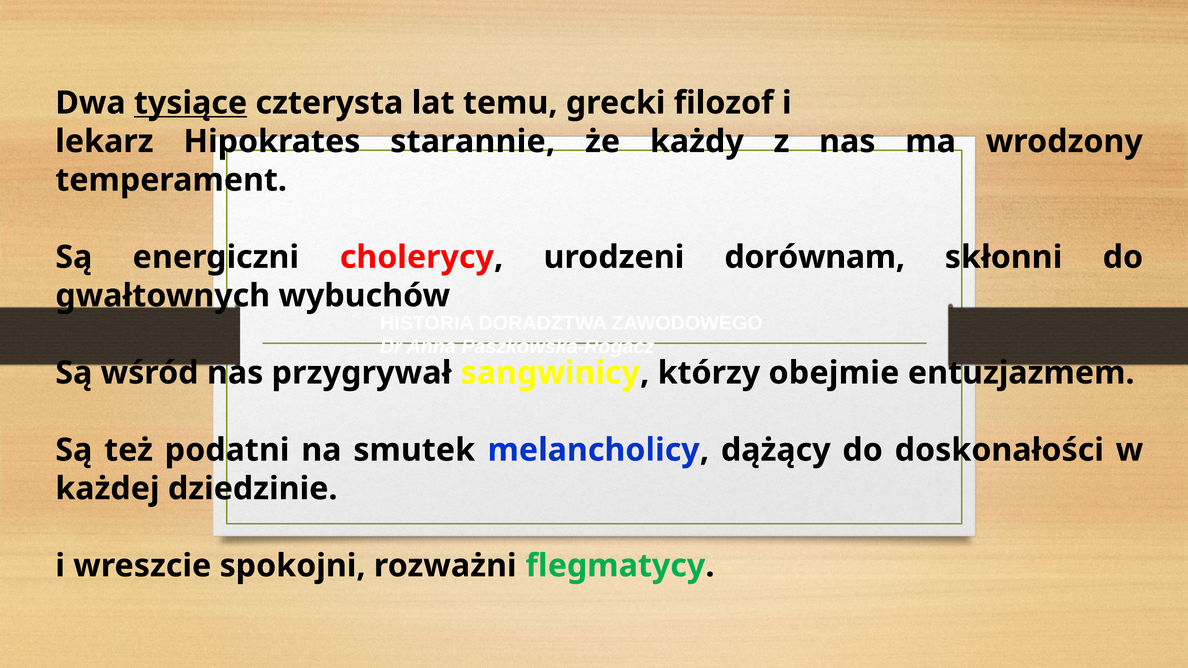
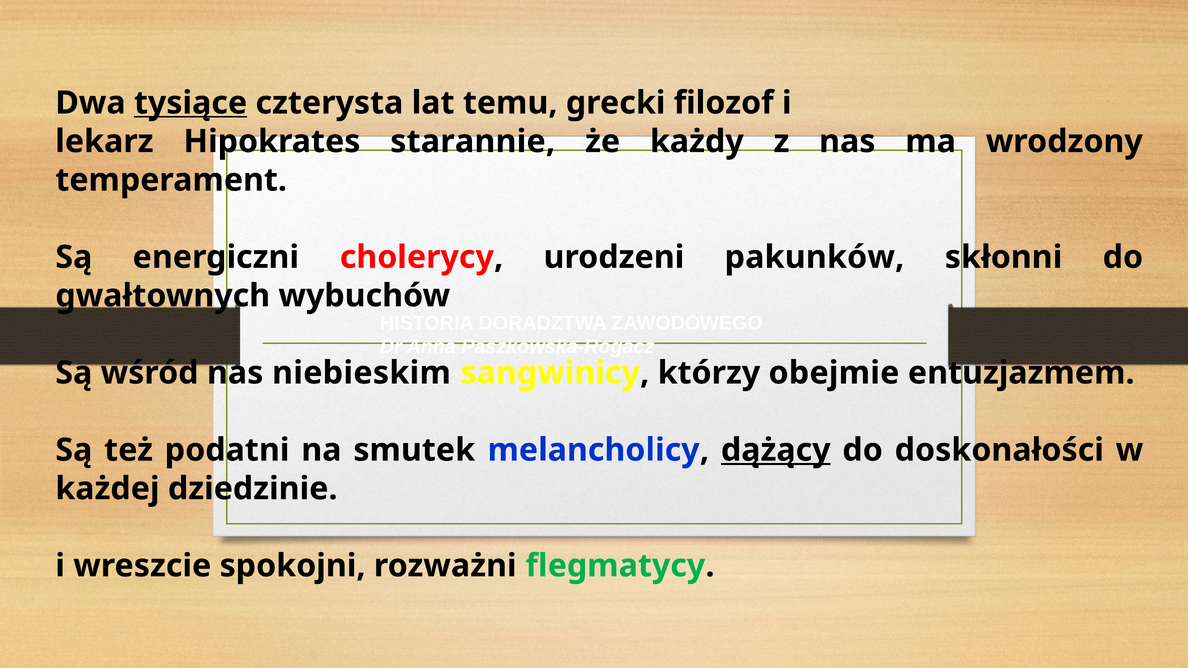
dorównam: dorównam -> pakunków (814, 257)
przygrywał: przygrywał -> niebieskim (361, 373)
dążący underline: none -> present (776, 450)
